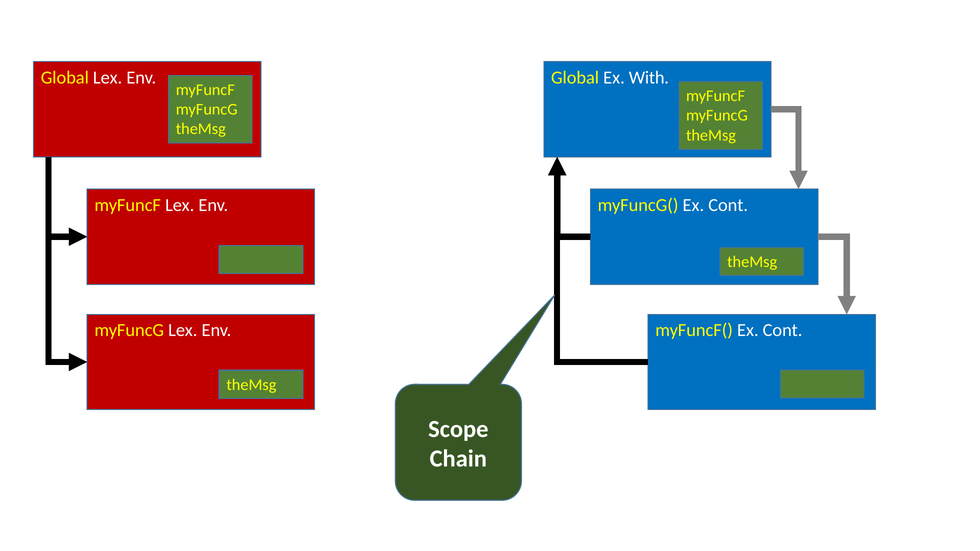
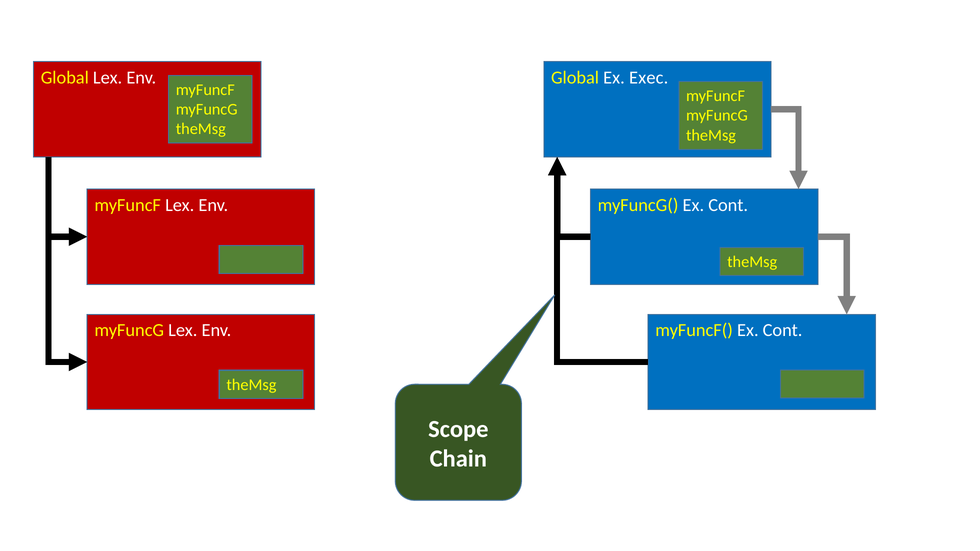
With: With -> Exec (649, 78)
